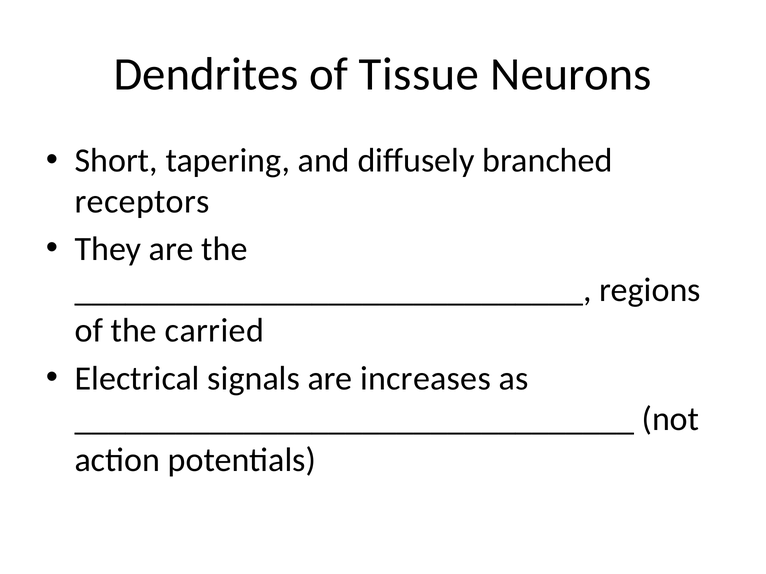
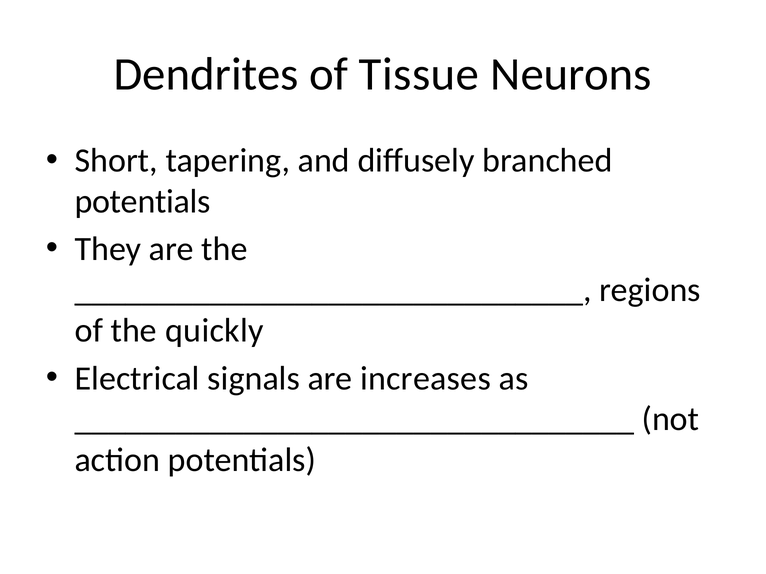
receptors: receptors -> potentials (143, 202)
carried: carried -> quickly (214, 331)
